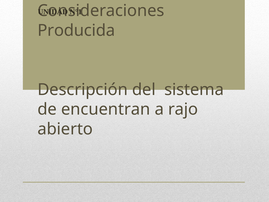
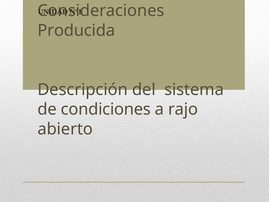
encuentran: encuentran -> condiciones (106, 109)
